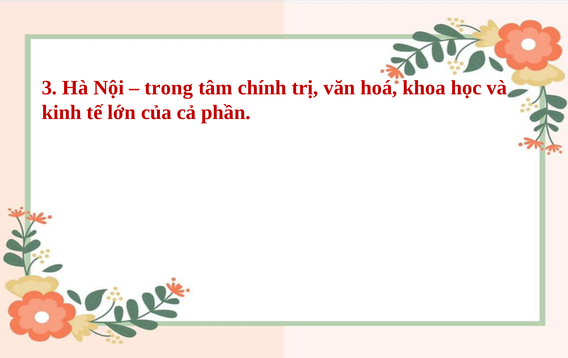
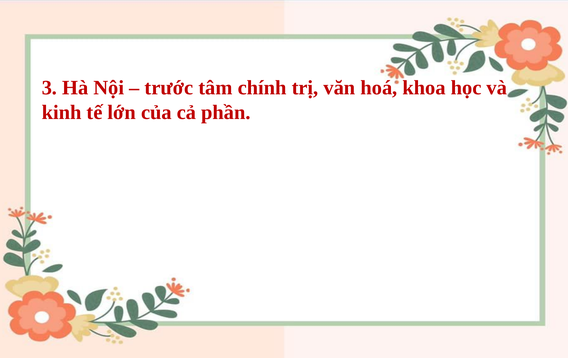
trong: trong -> trước (169, 88)
